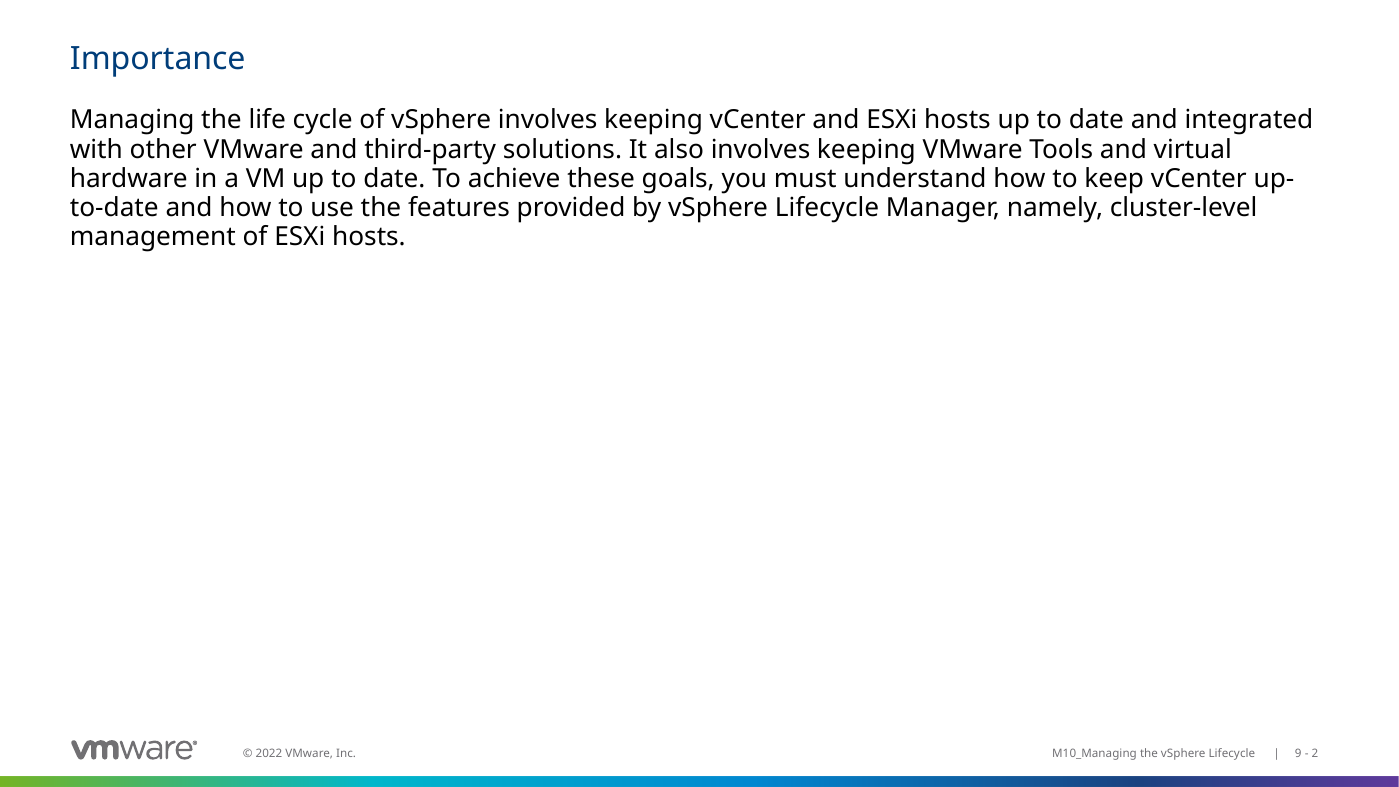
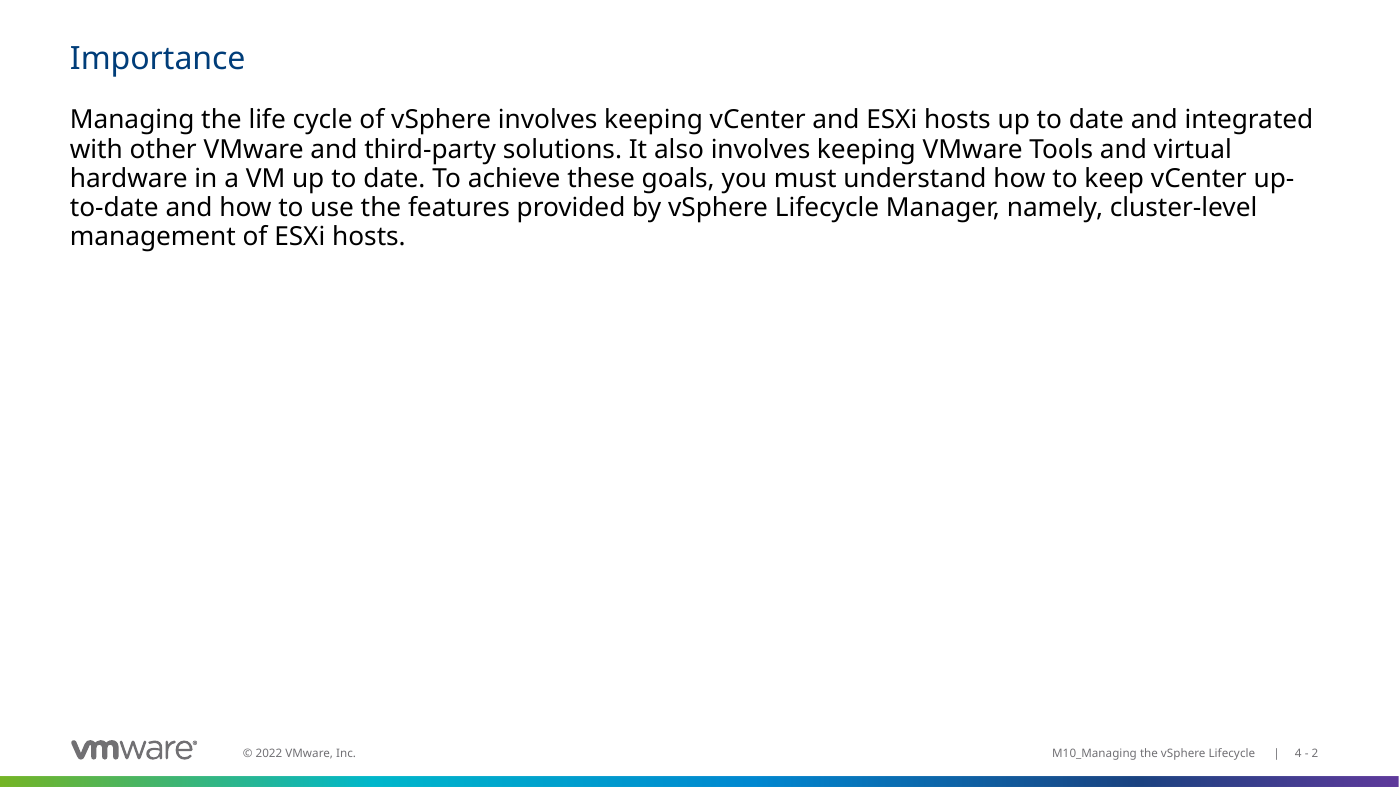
9: 9 -> 4 (1298, 753)
